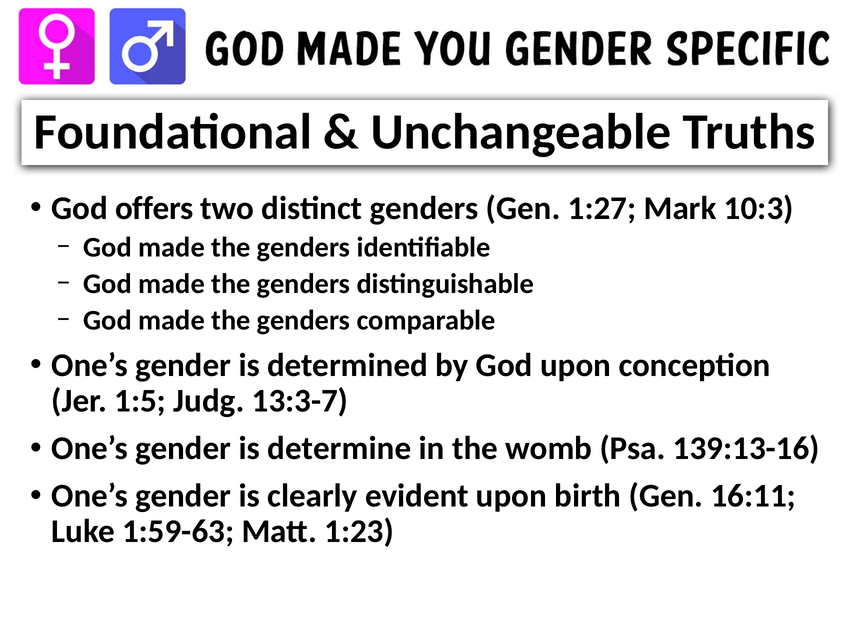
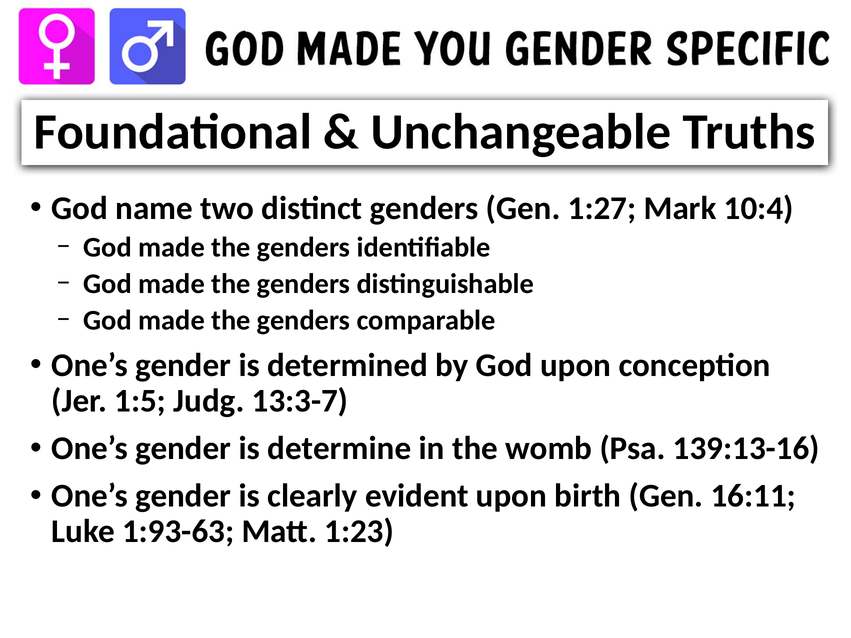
offers: offers -> name (154, 208)
10:3: 10:3 -> 10:4 (759, 208)
1:59-63: 1:59-63 -> 1:93-63 (178, 532)
